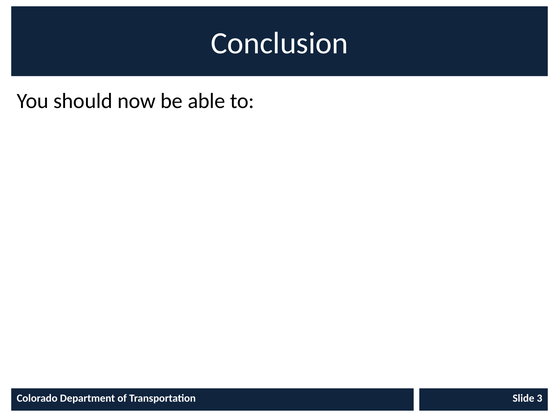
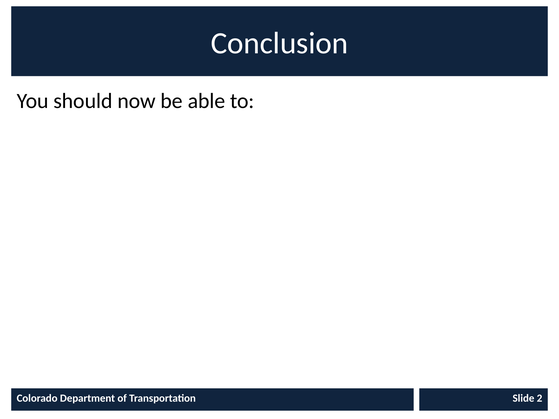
3: 3 -> 2 (540, 399)
